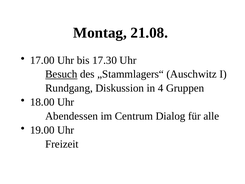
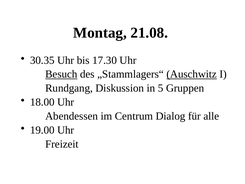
17.00: 17.00 -> 30.35 (42, 60)
Auschwitz underline: none -> present (192, 74)
4: 4 -> 5 (161, 88)
